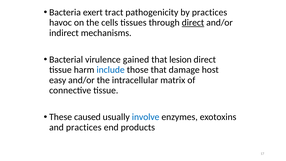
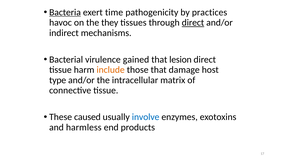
Bacteria underline: none -> present (65, 12)
tract: tract -> time (114, 12)
cells: cells -> they (110, 23)
include colour: blue -> orange (111, 70)
easy: easy -> type (58, 80)
and practices: practices -> harmless (84, 127)
